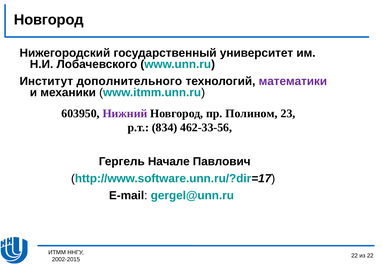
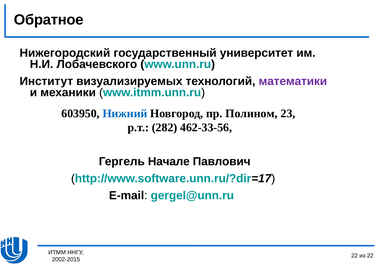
Новгород: Новгород -> Обратное (49, 20)
дополнительного: дополнительного -> визуализируемых (129, 81)
Нижний colour: purple -> blue (125, 114)
834: 834 -> 282 (165, 128)
